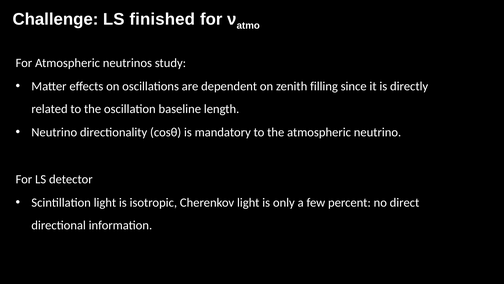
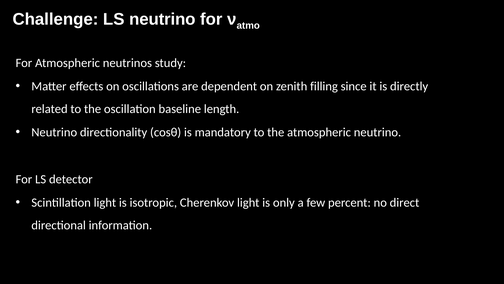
LS finished: finished -> neutrino (162, 19)
